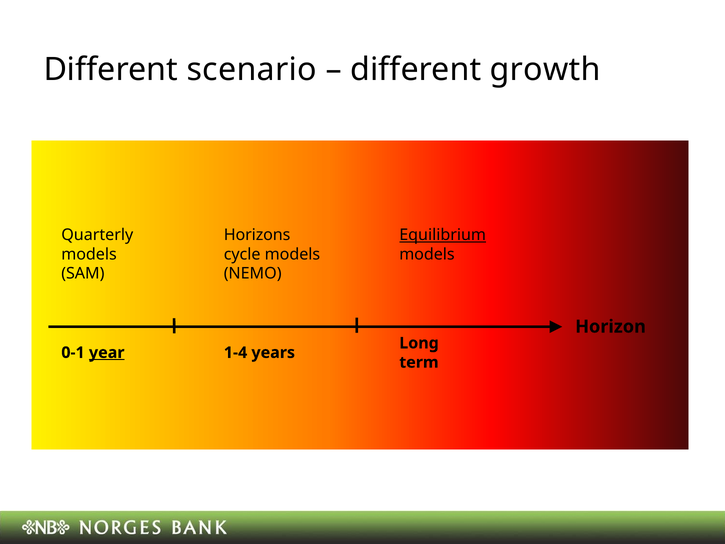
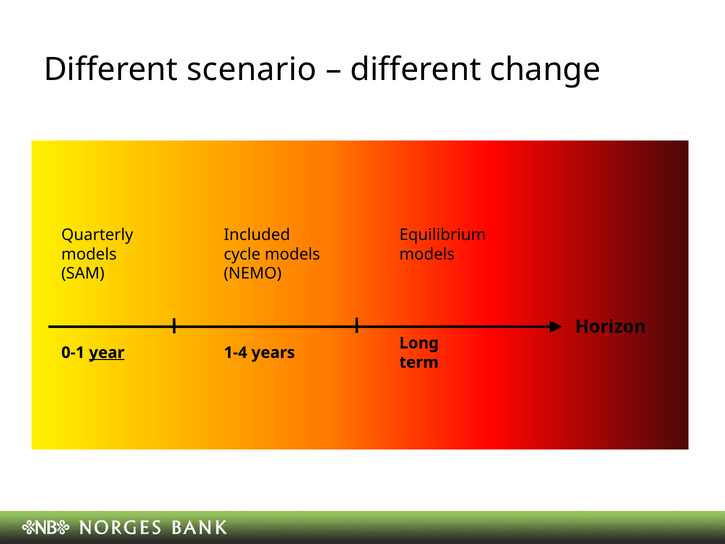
growth: growth -> change (545, 69)
Horizons: Horizons -> Included (257, 235)
Equilibrium underline: present -> none (443, 235)
